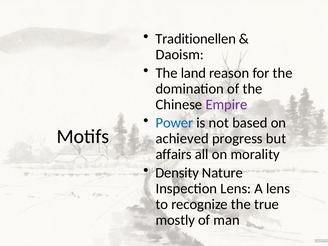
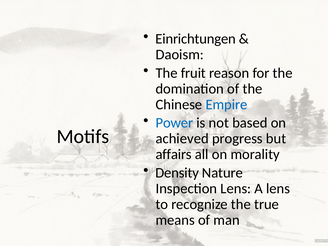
Traditionellen: Traditionellen -> Einrichtungen (196, 39)
land: land -> fruit (193, 73)
Empire colour: purple -> blue (227, 104)
mostly: mostly -> means (175, 220)
